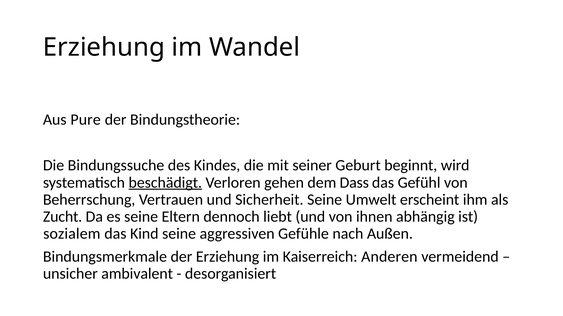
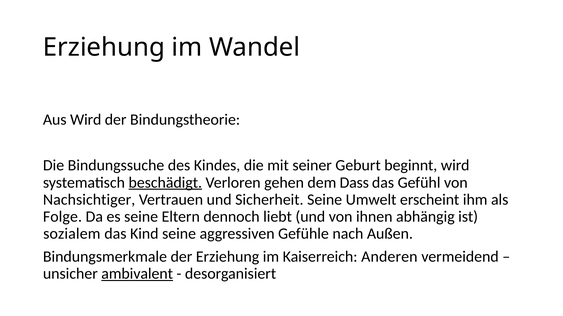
Aus Pure: Pure -> Wird (86, 120)
Beherrschung: Beherrschung -> Nachsichtiger (89, 200)
Zucht: Zucht -> Folge (62, 217)
ambivalent underline: none -> present (137, 274)
